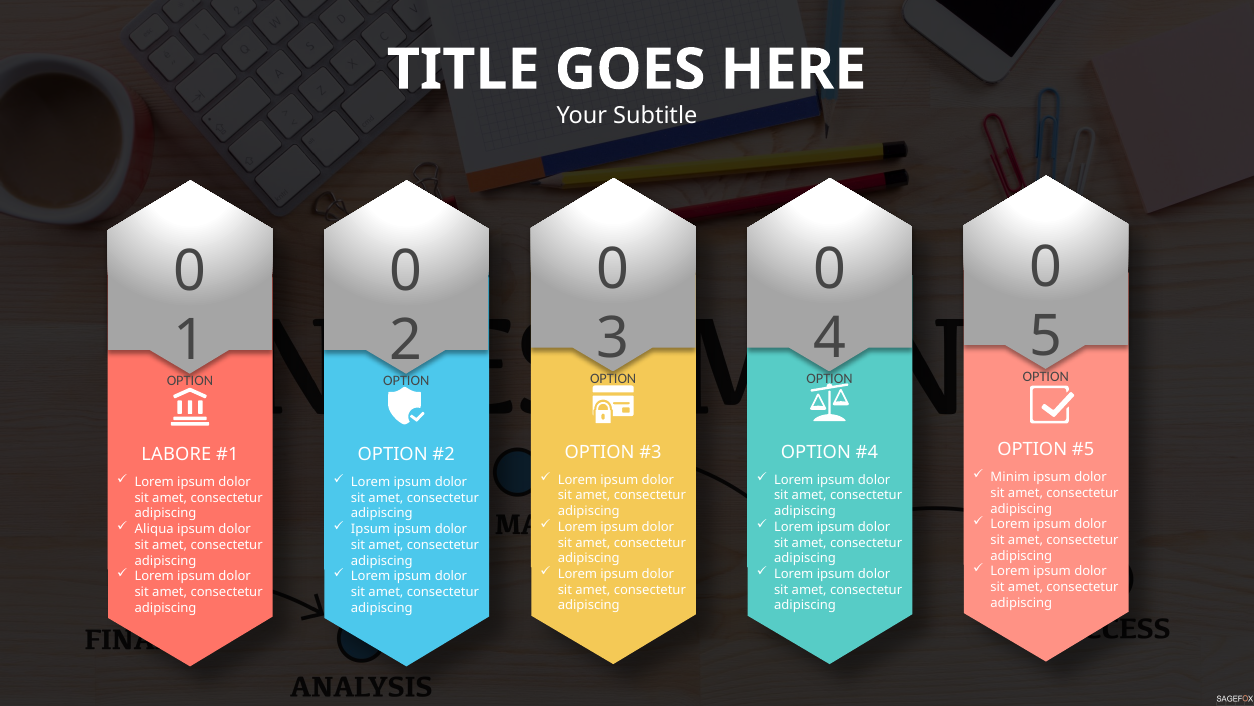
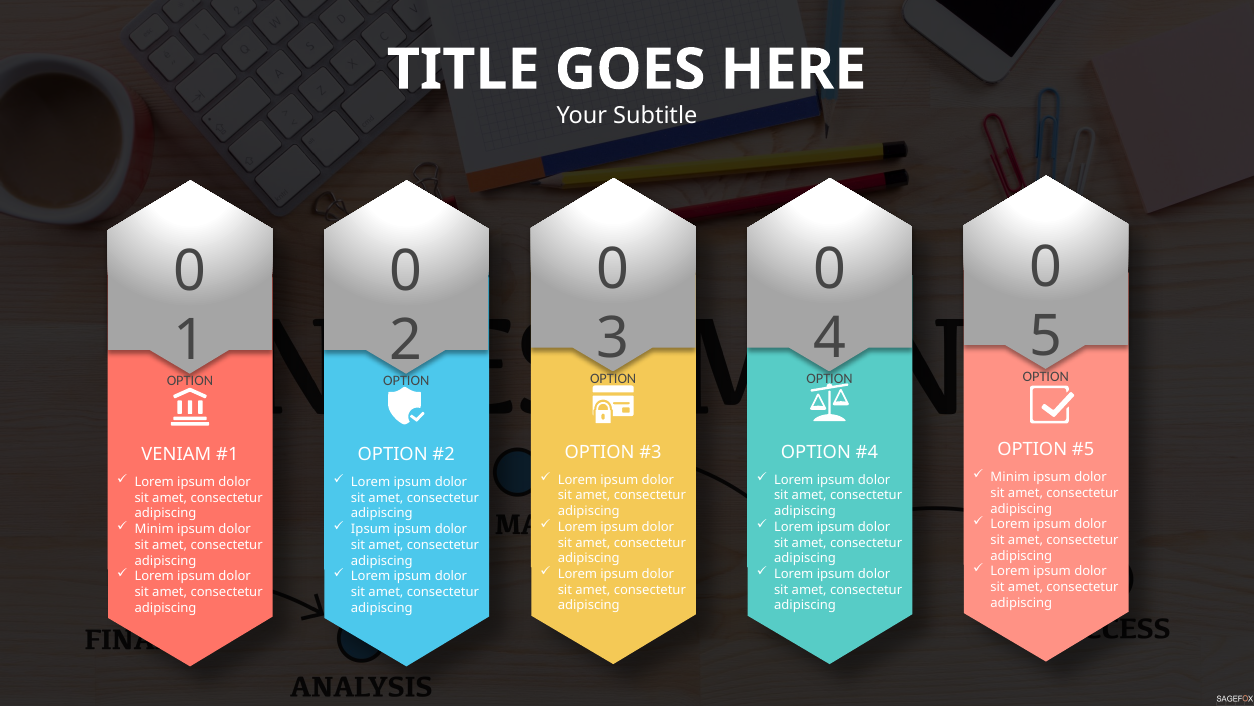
LABORE: LABORE -> VENIAM (176, 454)
Aliqua: Aliqua -> Minim (154, 529)
